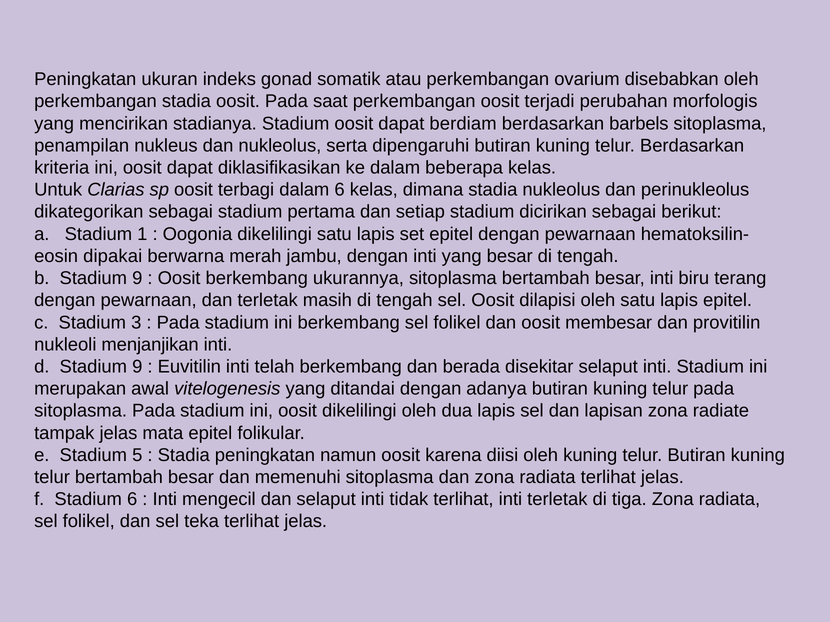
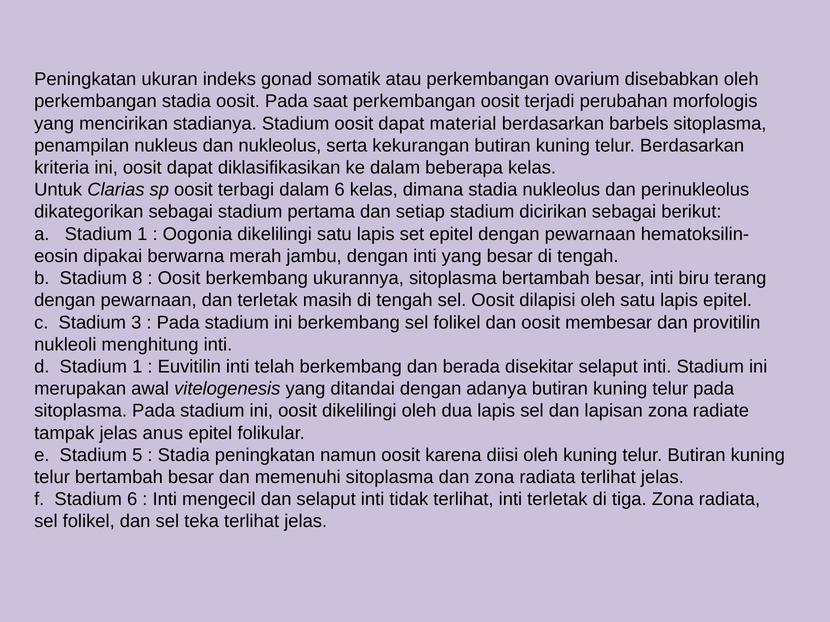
berdiam: berdiam -> material (463, 124)
dipengaruhi: dipengaruhi -> kekurangan (421, 146)
b Stadium 9: 9 -> 8 (137, 278)
menjanjikan: menjanjikan -> menghitung (150, 345)
d Stadium 9: 9 -> 1 (137, 367)
mata: mata -> anus (163, 433)
